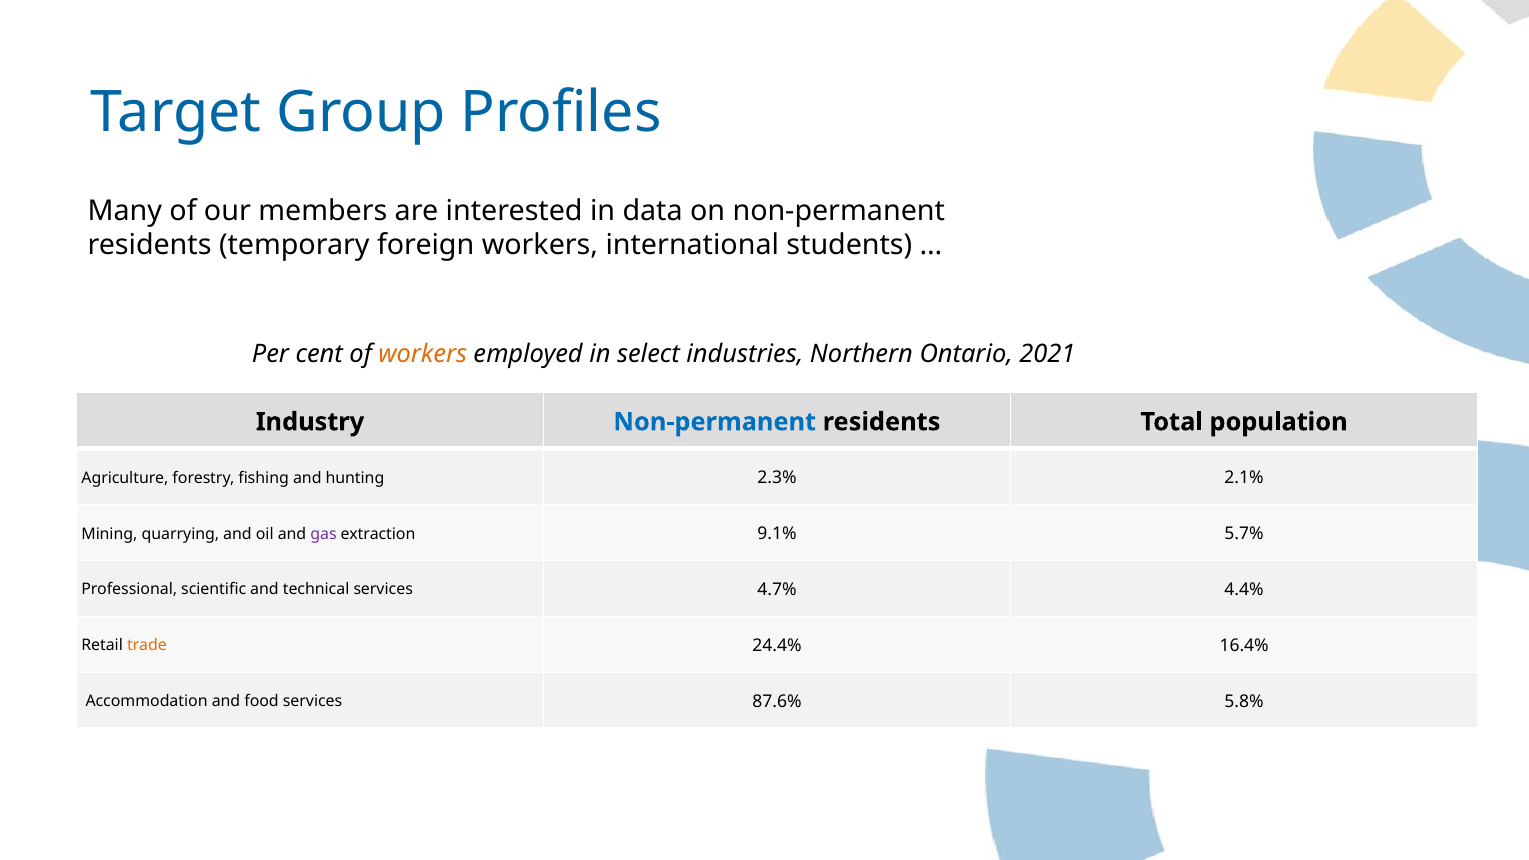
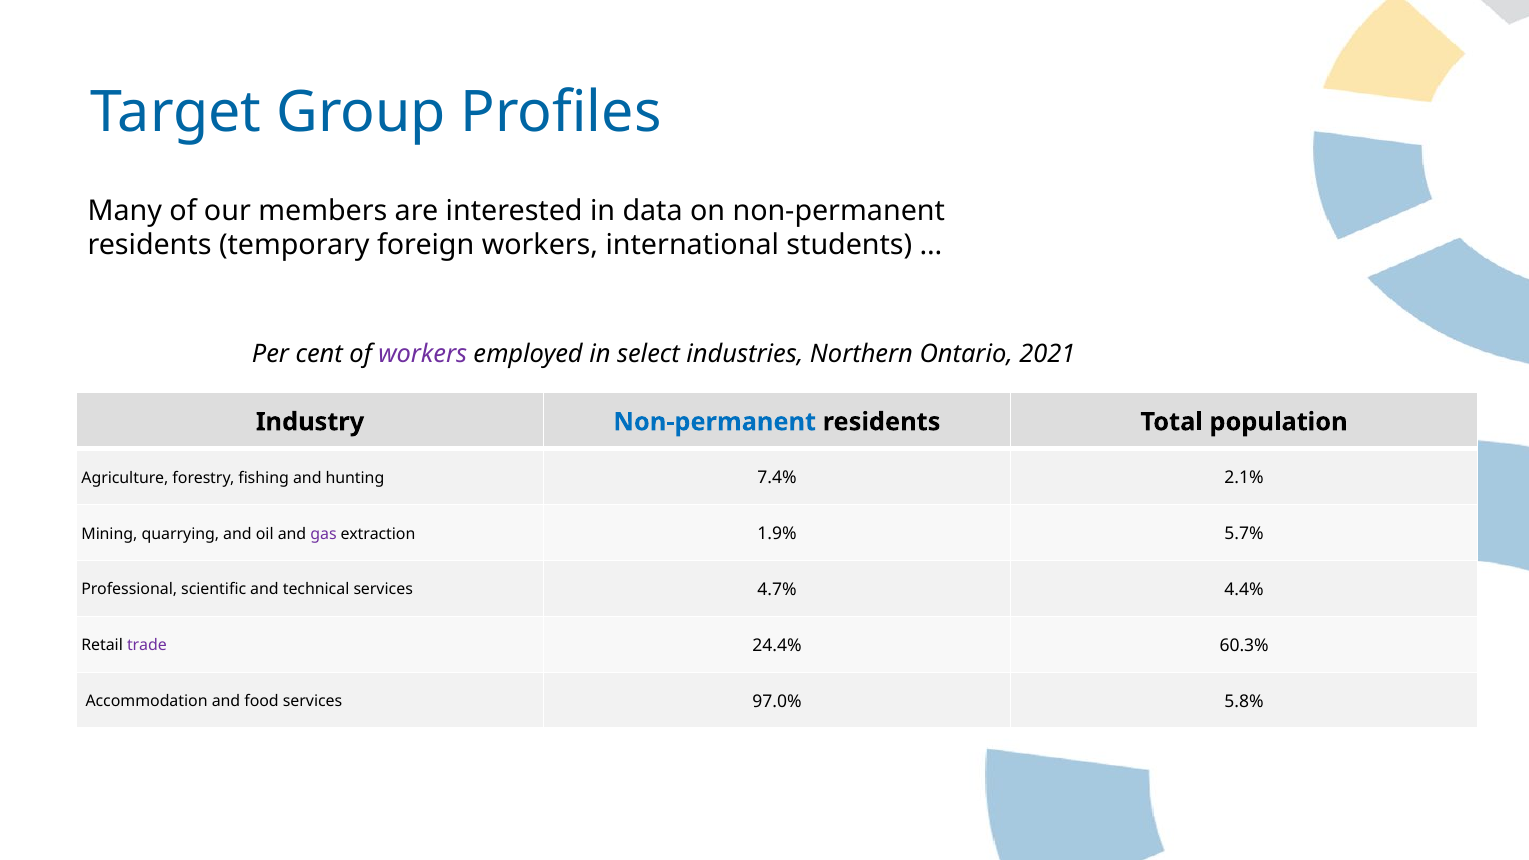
workers colour: orange -> purple (423, 354)
2.3%: 2.3% -> 7.4% (777, 478)
9.1%: 9.1% -> 1.9% (777, 534)
trade colour: orange -> purple (147, 646)
16.4%: 16.4% -> 60.3% (1244, 646)
87.6%: 87.6% -> 97.0% (777, 702)
